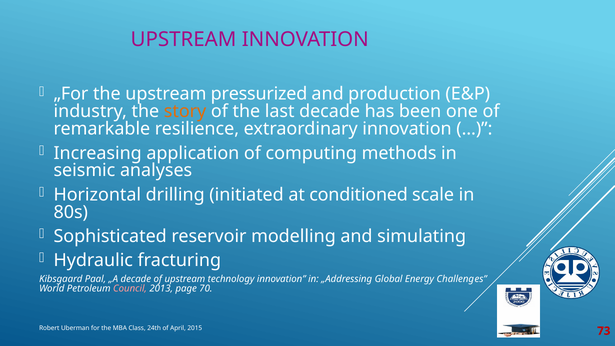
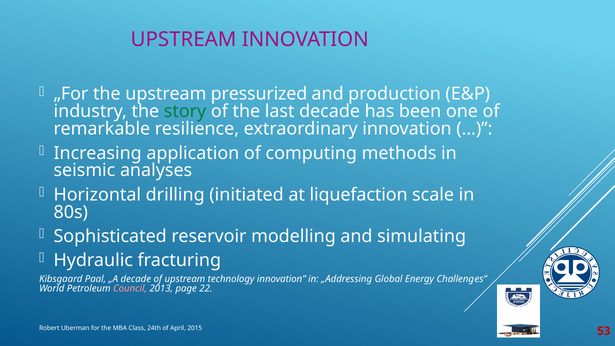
story colour: orange -> green (185, 111)
conditioned: conditioned -> liquefaction (359, 195)
70: 70 -> 22 (206, 289)
73: 73 -> 53 (604, 331)
